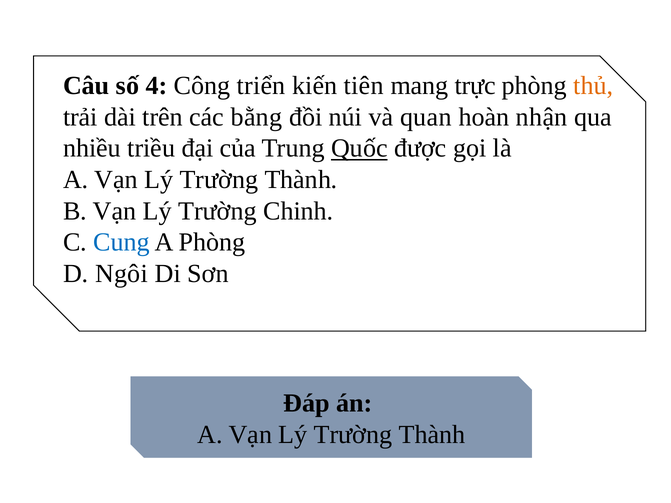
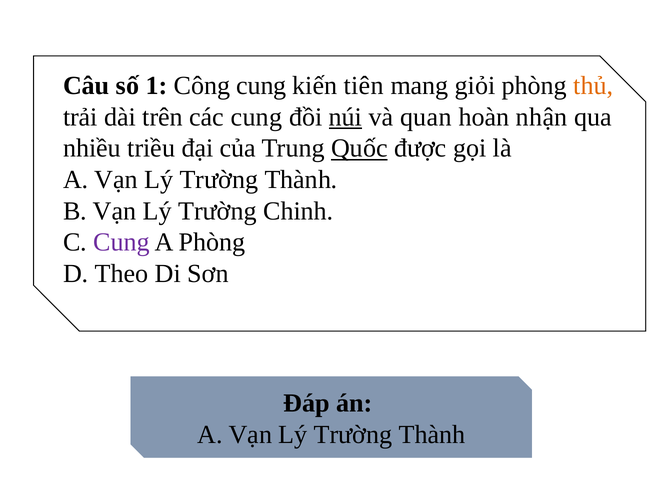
4: 4 -> 1 (156, 86)
Công triển: triển -> cung (261, 86)
trực: trực -> giỏi (475, 86)
các bằng: bằng -> cung (256, 117)
núi underline: none -> present (345, 117)
Cung colour: blue -> purple (122, 242)
Ngôi: Ngôi -> Theo (122, 274)
